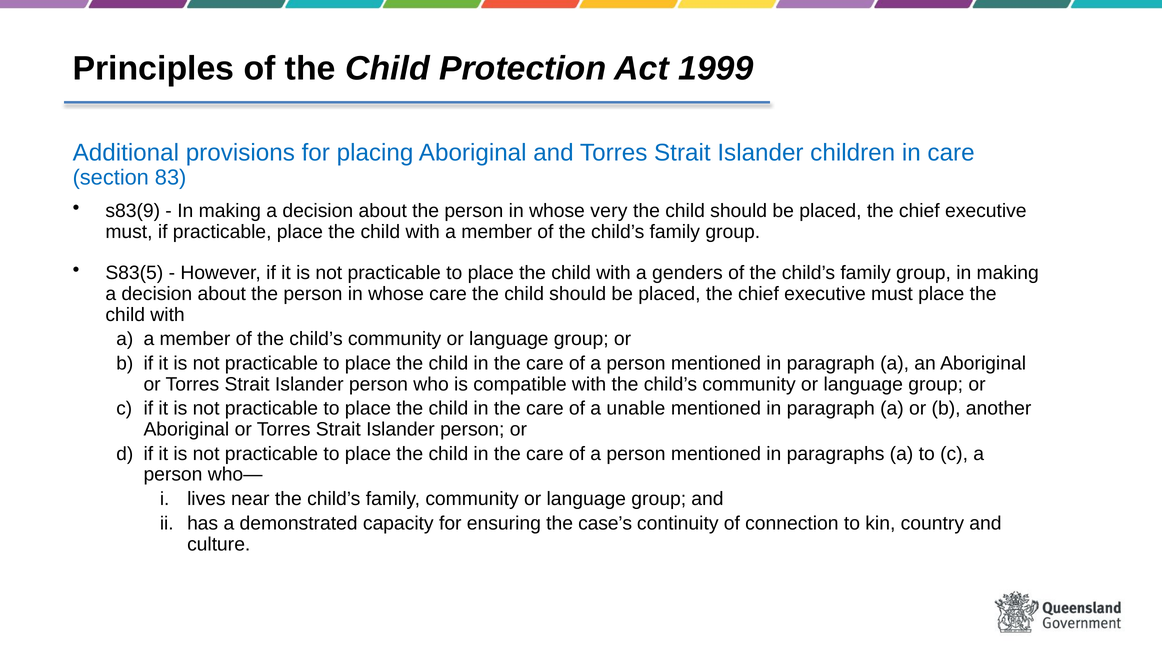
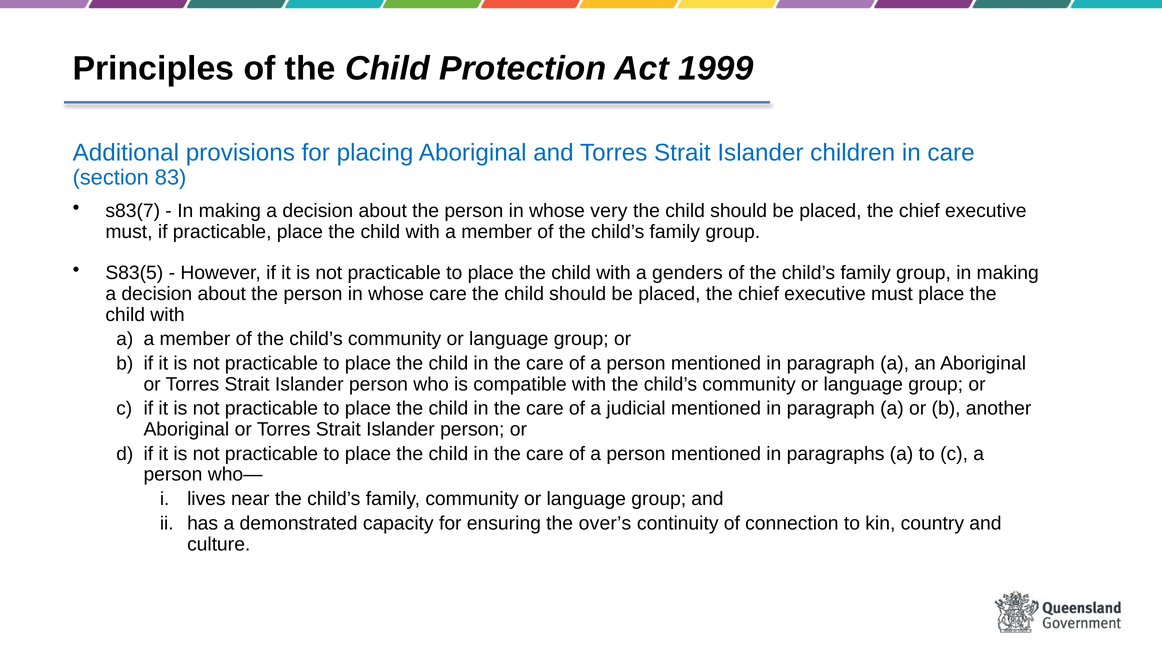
s83(9: s83(9 -> s83(7 (133, 211)
unable: unable -> judicial (636, 409)
case’s: case’s -> over’s (605, 524)
